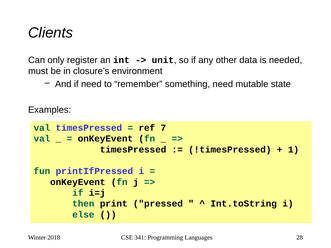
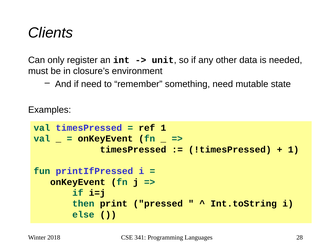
ref 7: 7 -> 1 (163, 128)
